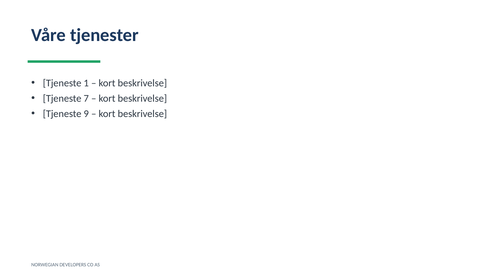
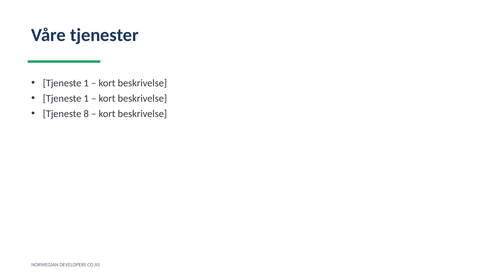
7: 7 -> 1 (86, 99)
9: 9 -> 8 (86, 114)
